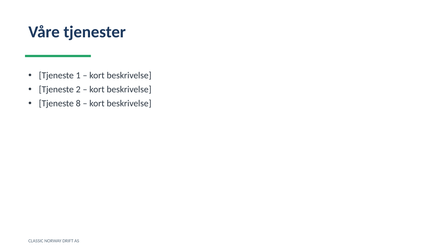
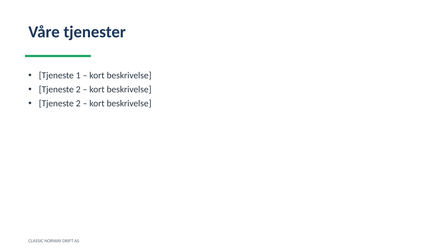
8: 8 -> 2 (78, 103)
